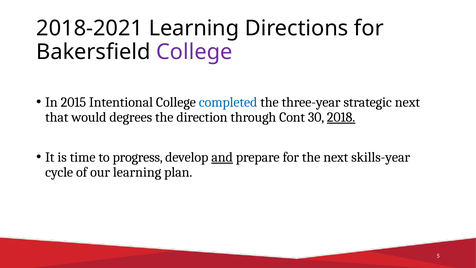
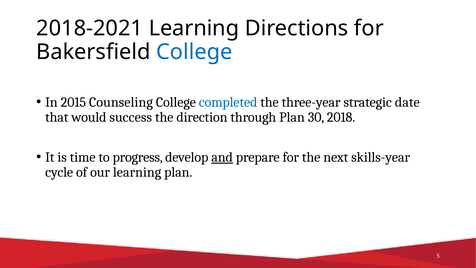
College colour: purple -> blue (194, 52)
Intentional: Intentional -> Counseling (121, 102)
strategic next: next -> date (407, 102)
degrees: degrees -> success (131, 117)
through Cont: Cont -> Plan (292, 117)
2018 underline: present -> none (341, 117)
